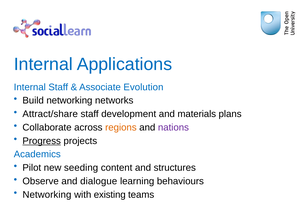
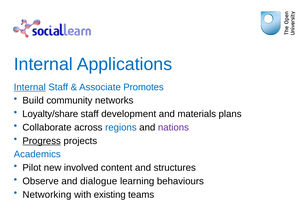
Internal underline: none -> present (30, 87)
Evolution: Evolution -> Promotes (144, 87)
Build networking: networking -> community (69, 100)
Attract/share: Attract/share -> Loyalty/share (50, 114)
regions colour: orange -> blue (121, 127)
seeding: seeding -> involved (81, 168)
